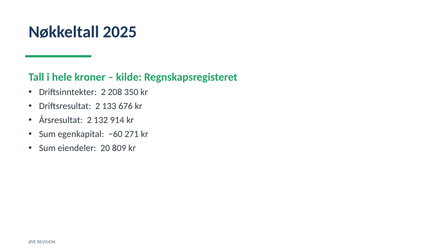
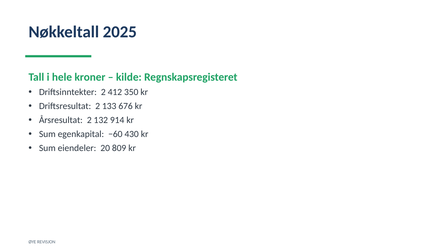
208: 208 -> 412 (115, 92)
271: 271 -> 430 (132, 134)
